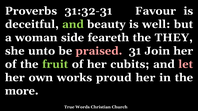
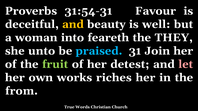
31:32-31: 31:32-31 -> 31:54-31 (88, 11)
and colour: light green -> yellow (73, 24)
side: side -> into (72, 38)
praised colour: pink -> light blue (99, 51)
cubits: cubits -> detest (130, 64)
proud: proud -> riches (114, 78)
more: more -> from (22, 91)
